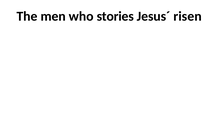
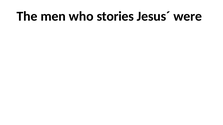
risen: risen -> were (188, 16)
